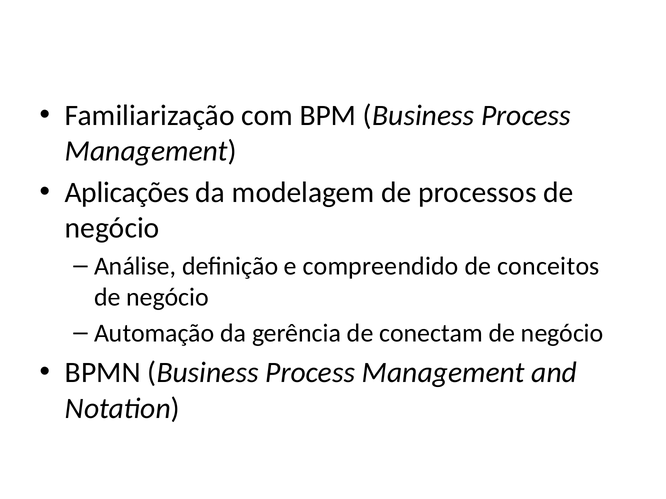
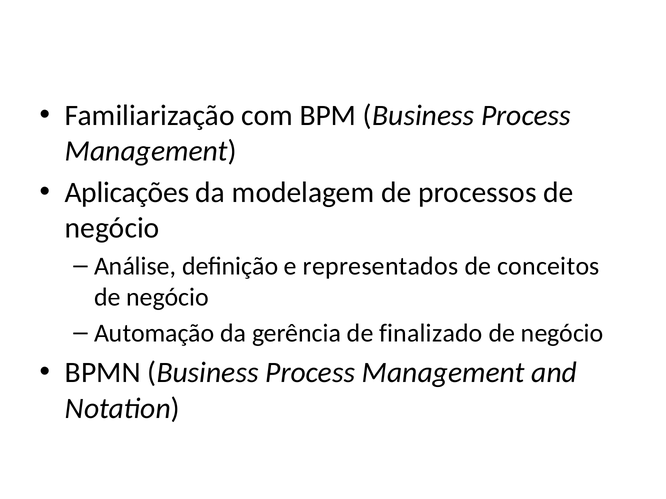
compreendido: compreendido -> representados (381, 266)
conectam: conectam -> finalizado (431, 334)
